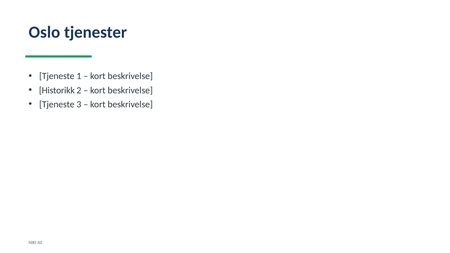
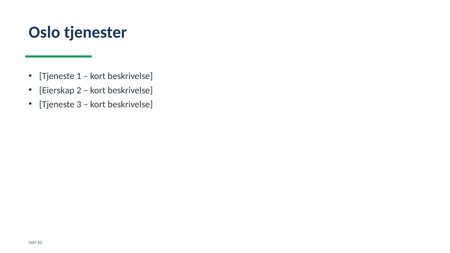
Historikk: Historikk -> Eierskap (57, 90)
